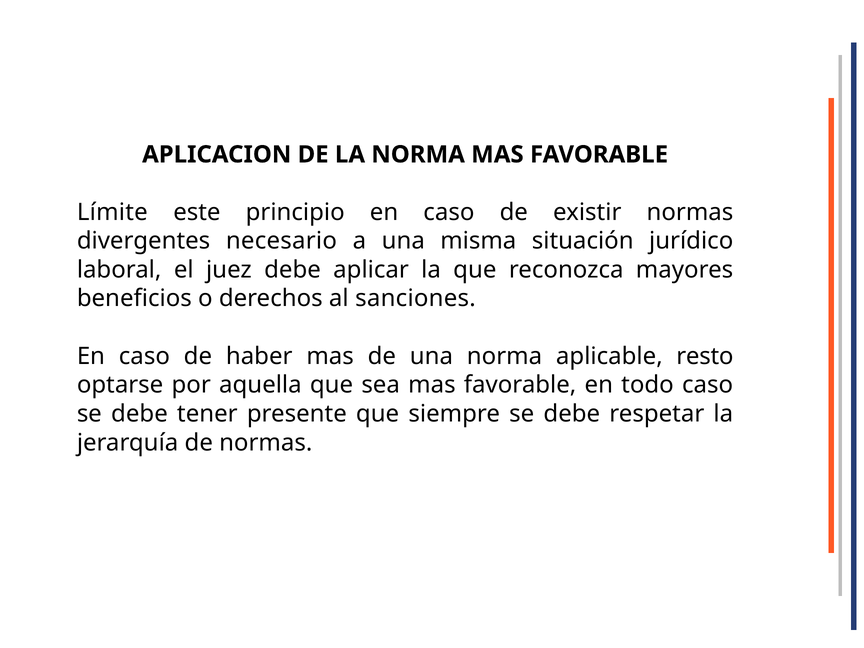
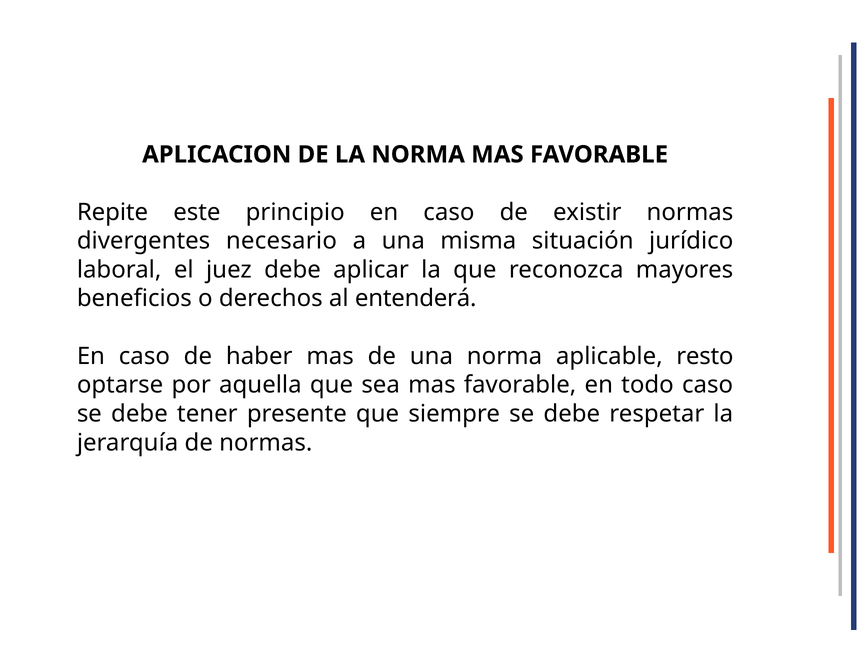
Límite: Límite -> Repite (112, 212)
sanciones: sanciones -> entenderá (416, 299)
